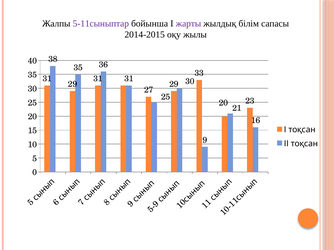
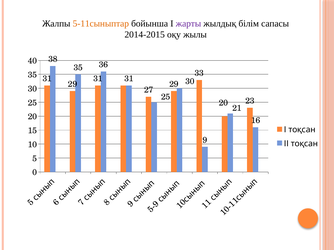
5-11сыныптар colour: purple -> orange (101, 24)
